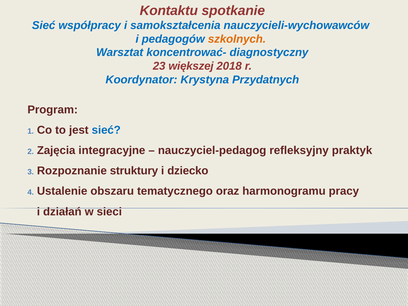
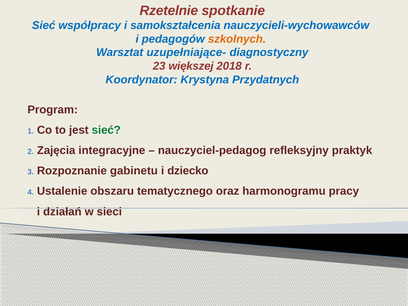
Kontaktu: Kontaktu -> Rzetelnie (169, 11)
koncentrować-: koncentrować- -> uzupełniające- (186, 53)
sieć colour: blue -> green (106, 130)
struktury: struktury -> gabinetu (134, 171)
